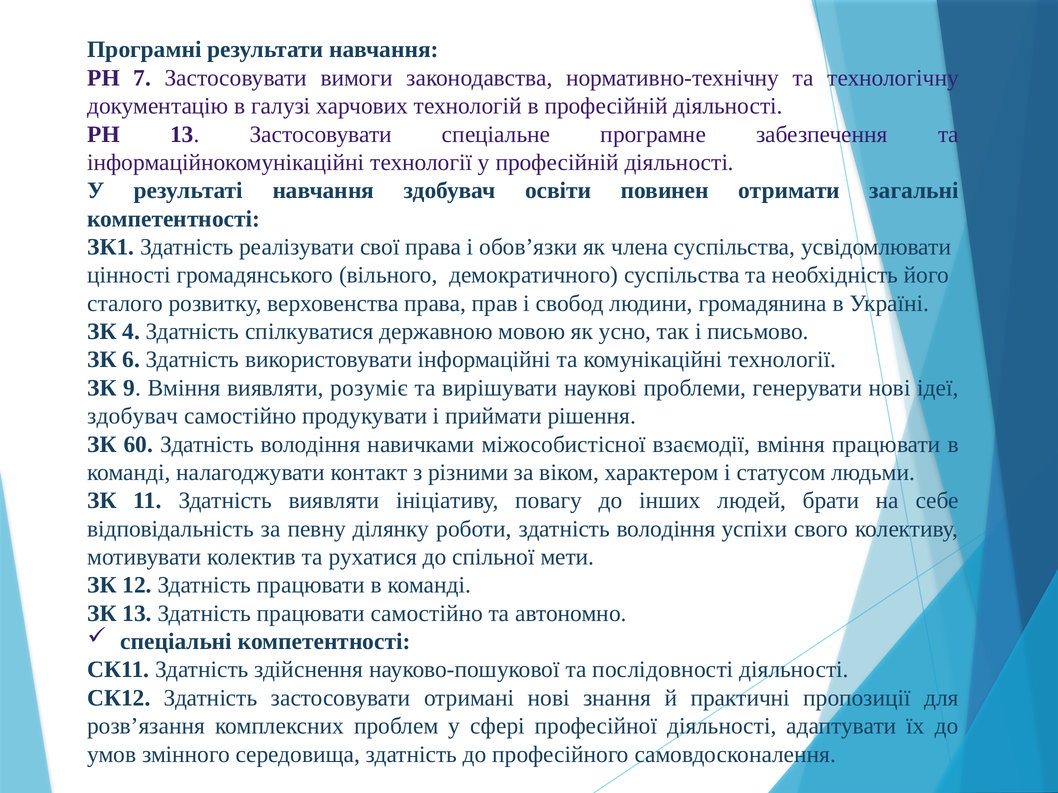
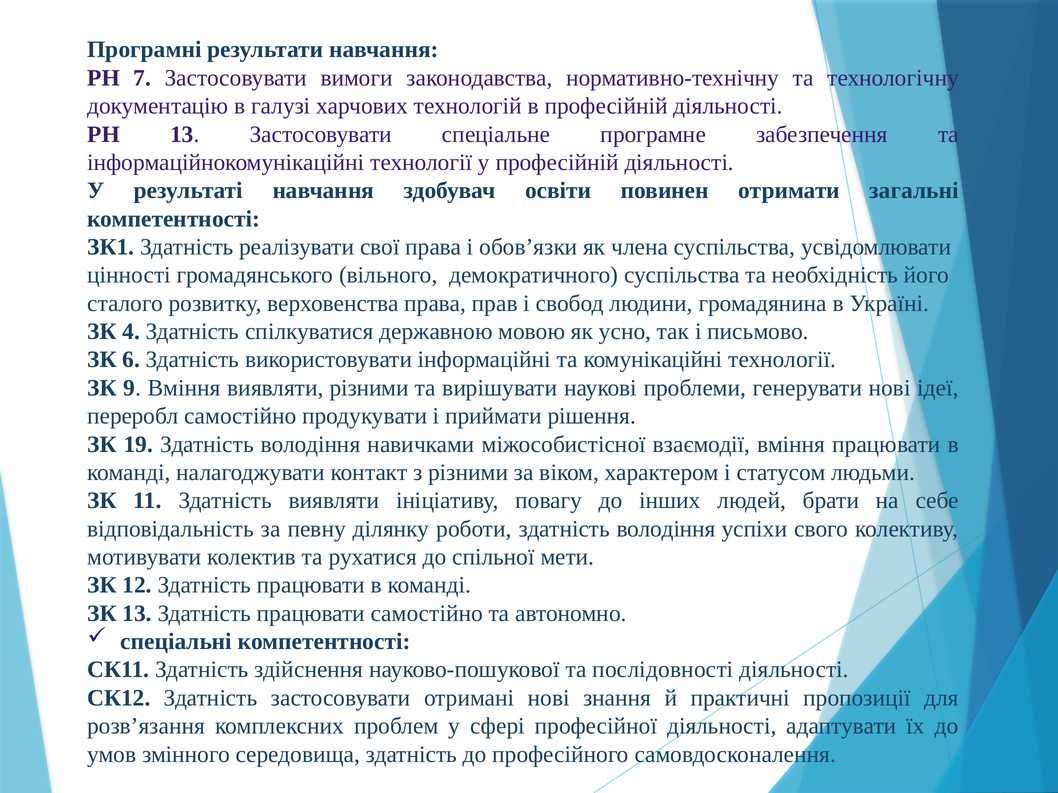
виявляти розуміє: розуміє -> різними (369, 388)
здобувач: здобувач -> переробл (133, 416)
60: 60 -> 19 (138, 445)
